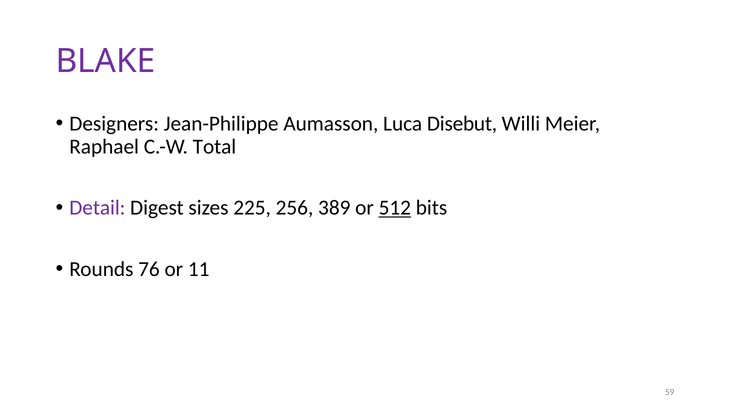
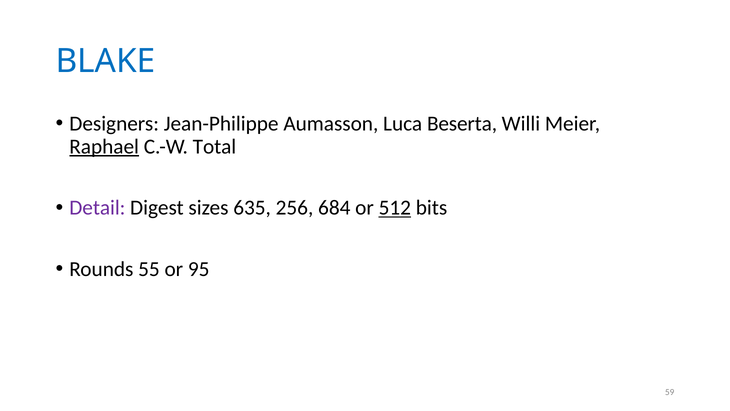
BLAKE colour: purple -> blue (106, 61)
Disebut: Disebut -> Beserta (462, 123)
Raphael underline: none -> present (104, 146)
225: 225 -> 635 (252, 208)
389: 389 -> 684 (334, 208)
76: 76 -> 55 (149, 269)
11: 11 -> 95 (199, 269)
